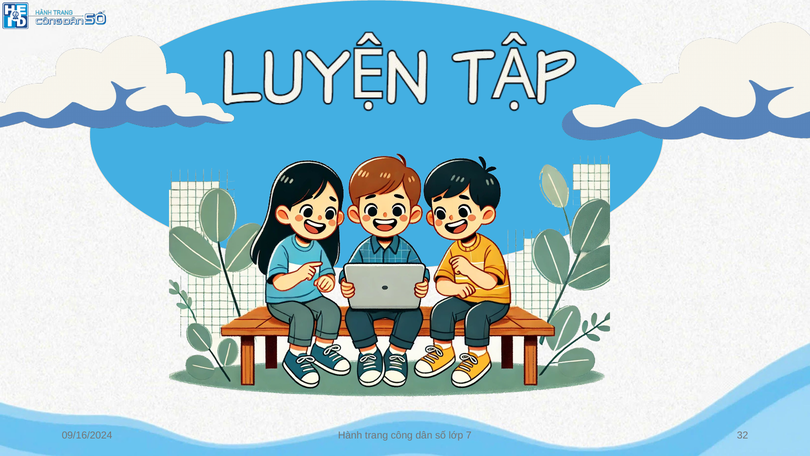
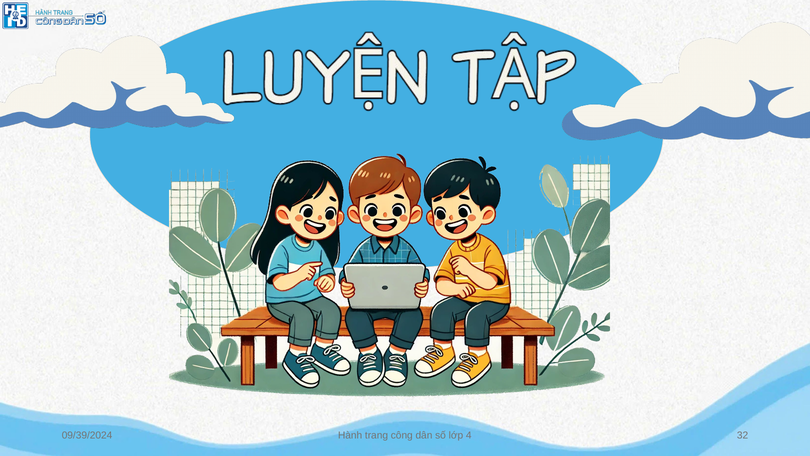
09/16/2024: 09/16/2024 -> 09/39/2024 (87, 435)
7: 7 -> 4 (469, 435)
